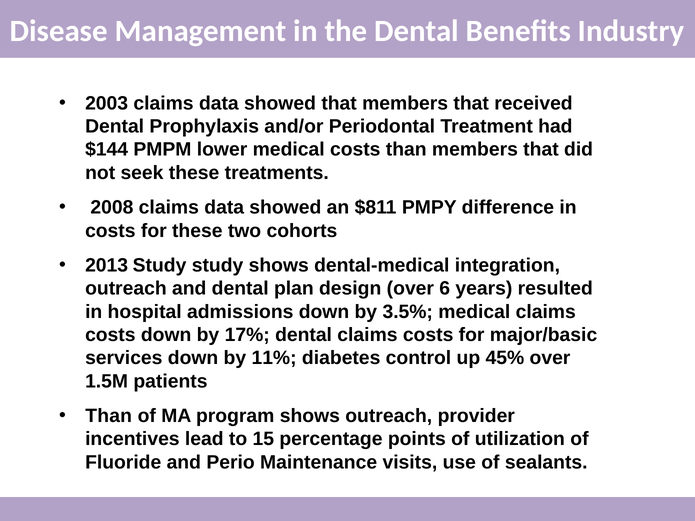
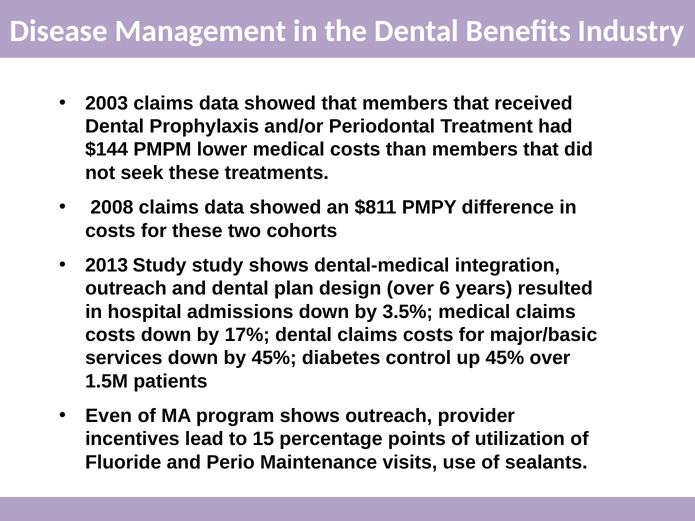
by 11%: 11% -> 45% (274, 358)
Than: Than -> Even (109, 416)
